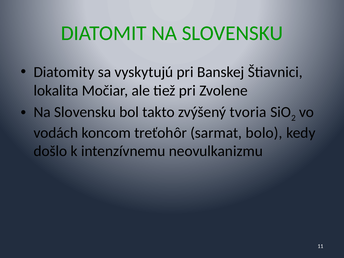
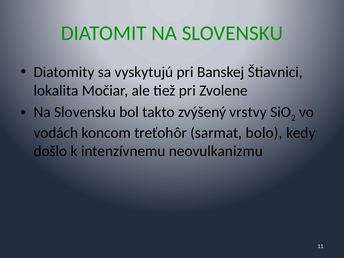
tvoria: tvoria -> vrstvy (248, 112)
